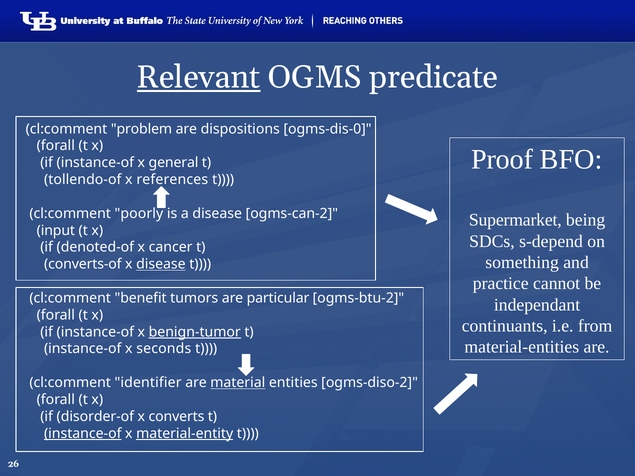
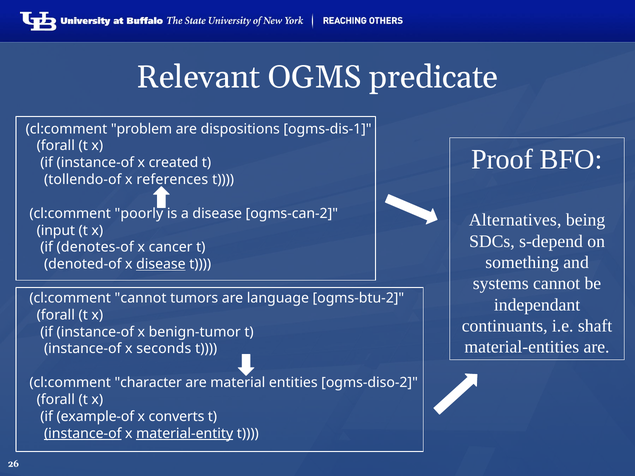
Relevant underline: present -> none (199, 77)
ogms-dis-0: ogms-dis-0 -> ogms-dis-1 (328, 129)
general: general -> created (174, 163)
Supermarket: Supermarket -> Alternatives (515, 220)
denoted-of: denoted-of -> denotes-of (95, 247)
converts-of: converts-of -> denoted-of (83, 264)
practice: practice -> systems (501, 284)
cl:comment benefit: benefit -> cannot (141, 298)
particular: particular -> language (278, 298)
from: from -> shaft (595, 326)
benign-tumor underline: present -> none (195, 332)
identifier: identifier -> character (148, 383)
material underline: present -> none (238, 383)
disorder-of: disorder-of -> example-of (95, 417)
